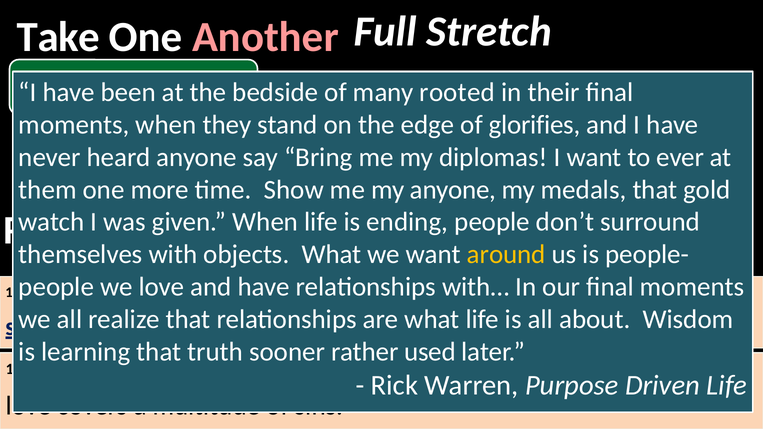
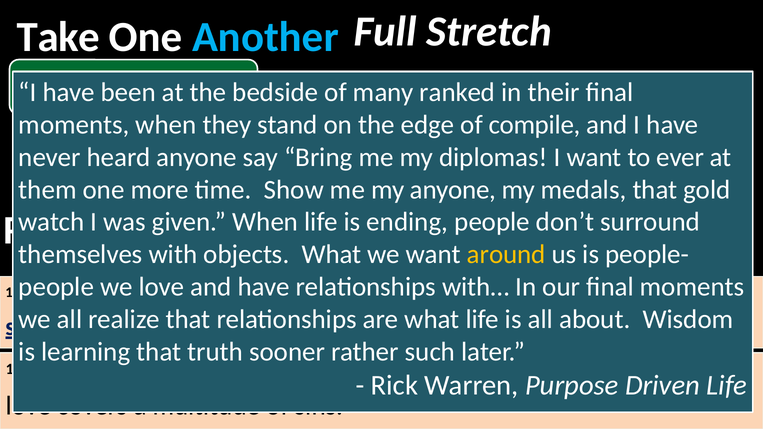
Another colour: pink -> light blue (265, 37)
rooted: rooted -> ranked (457, 92)
glorifies: glorifies -> compile (535, 125)
used: used -> such (430, 352)
